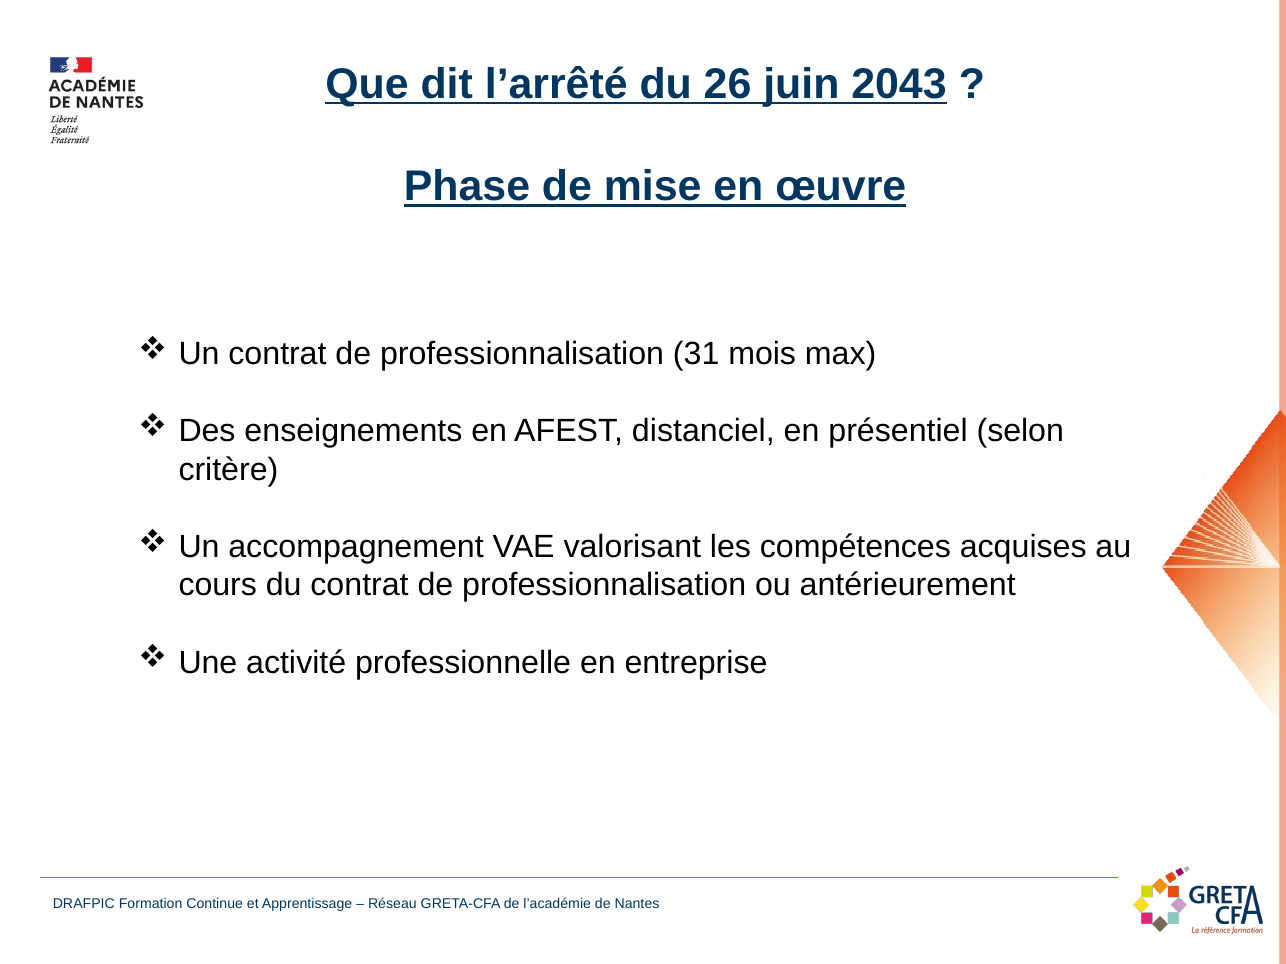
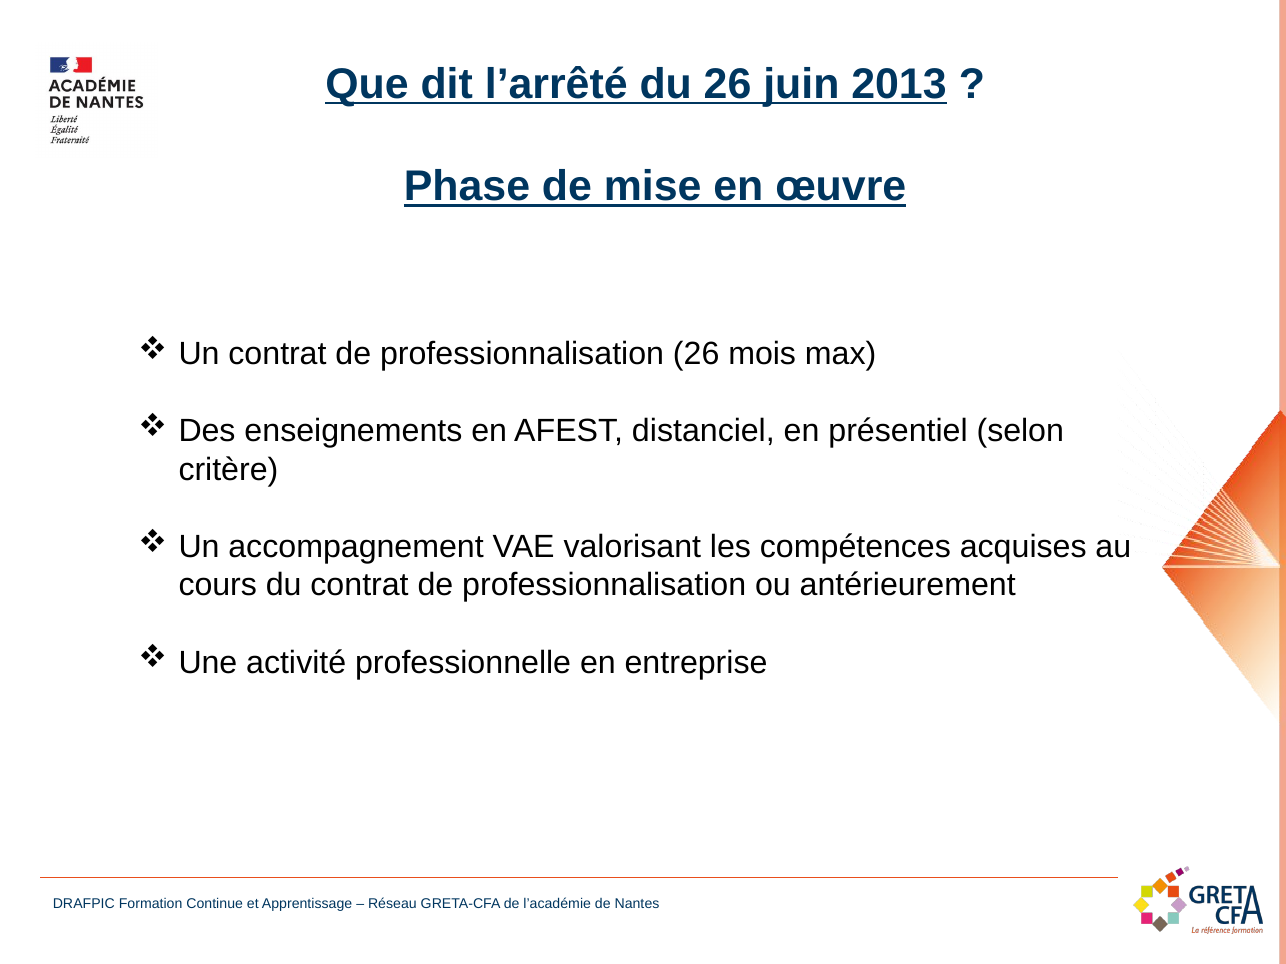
2043: 2043 -> 2013 (899, 84)
professionnalisation 31: 31 -> 26 (696, 354)
